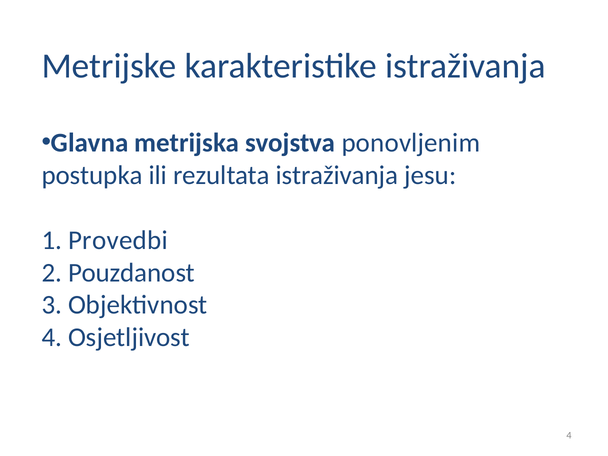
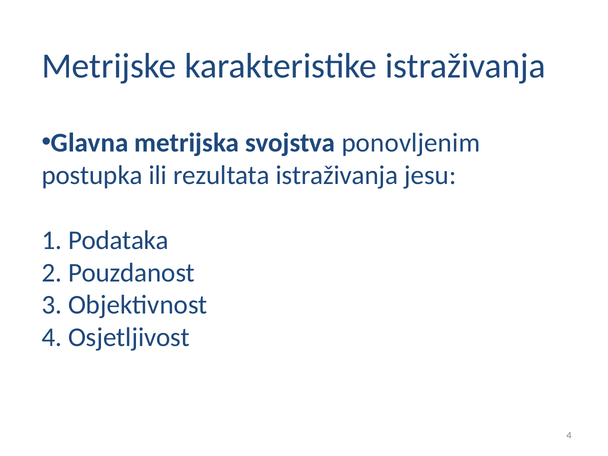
Provedbi: Provedbi -> Podataka (118, 240)
